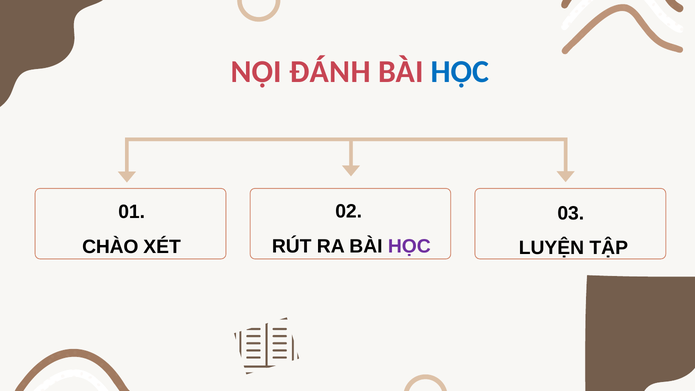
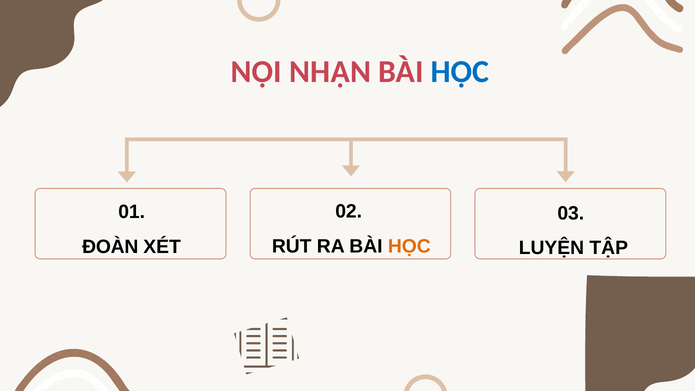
ĐÁNH: ĐÁNH -> NHẬN (330, 72)
HỌC colour: purple -> orange (409, 246)
CHÀO: CHÀO -> ĐOÀN (110, 247)
